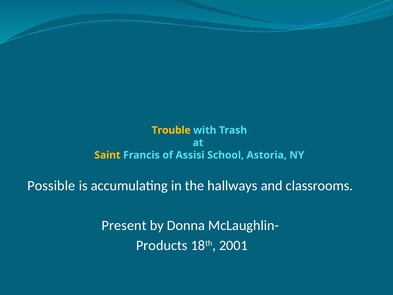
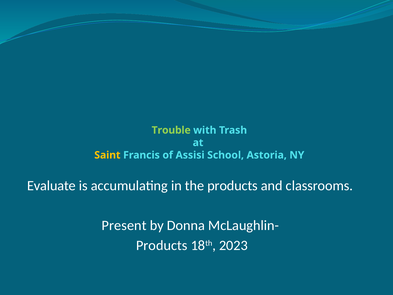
Trouble colour: yellow -> light green (171, 130)
Possible: Possible -> Evaluate (51, 186)
the hallways: hallways -> products (233, 186)
2001: 2001 -> 2023 (233, 245)
